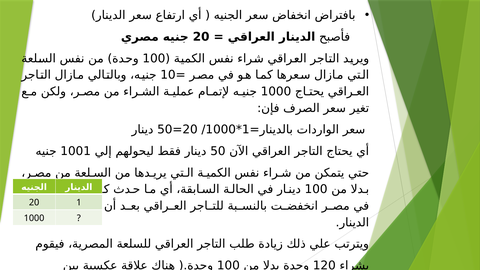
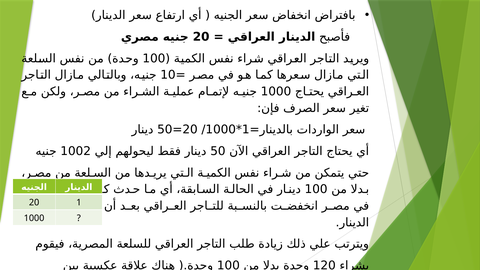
1001: 1001 -> 1002 (76, 151)
